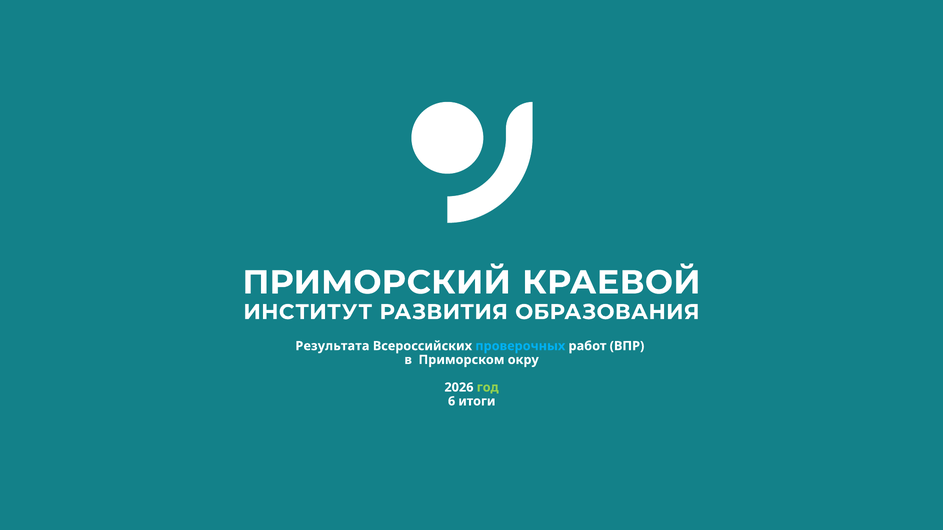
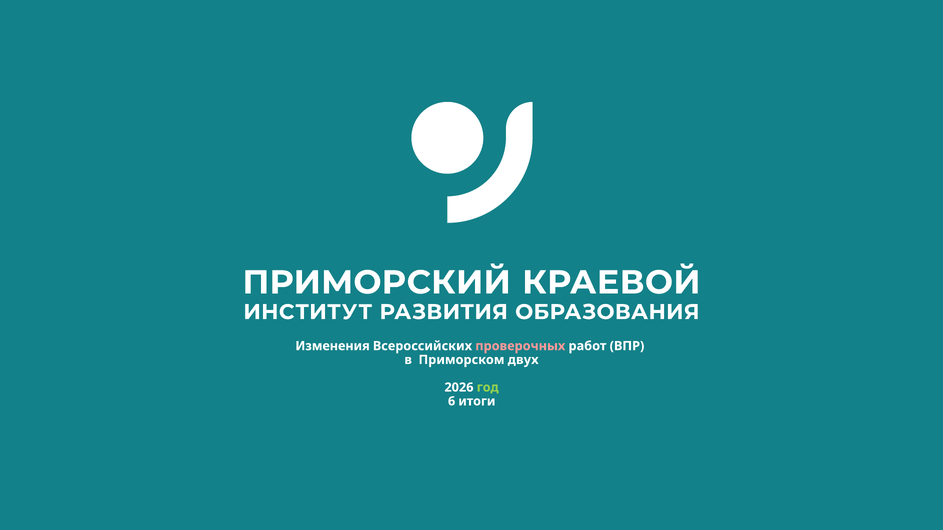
Результата: Результата -> Изменения (333, 346)
проверочных colour: light blue -> pink (520, 346)
окру: окру -> двух (523, 360)
